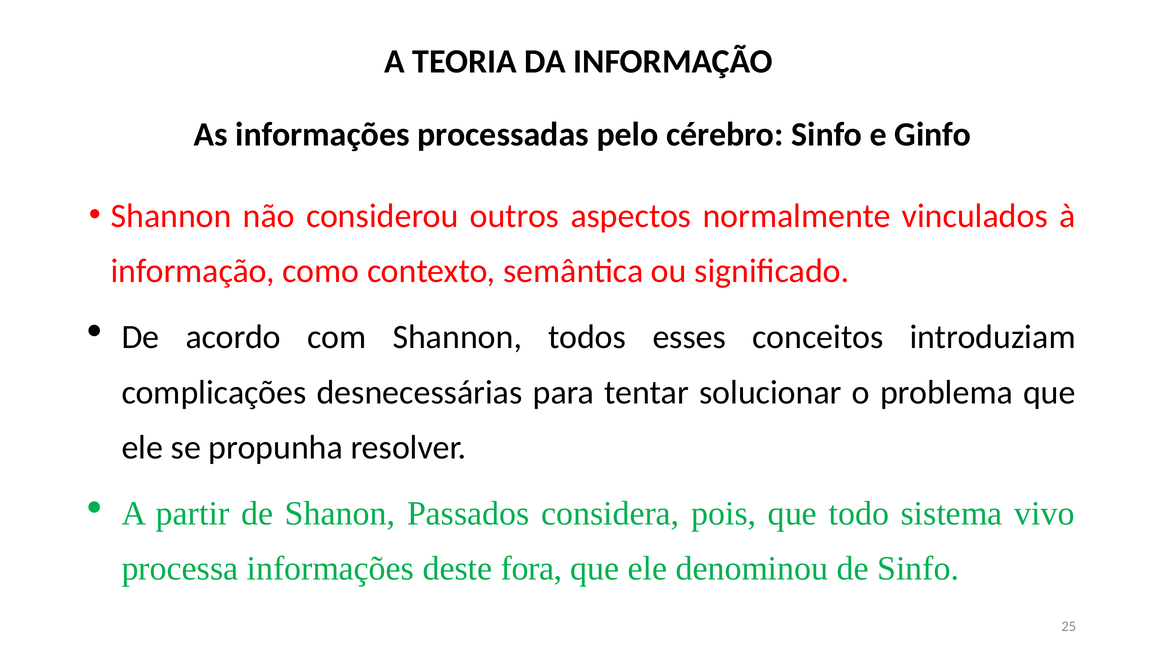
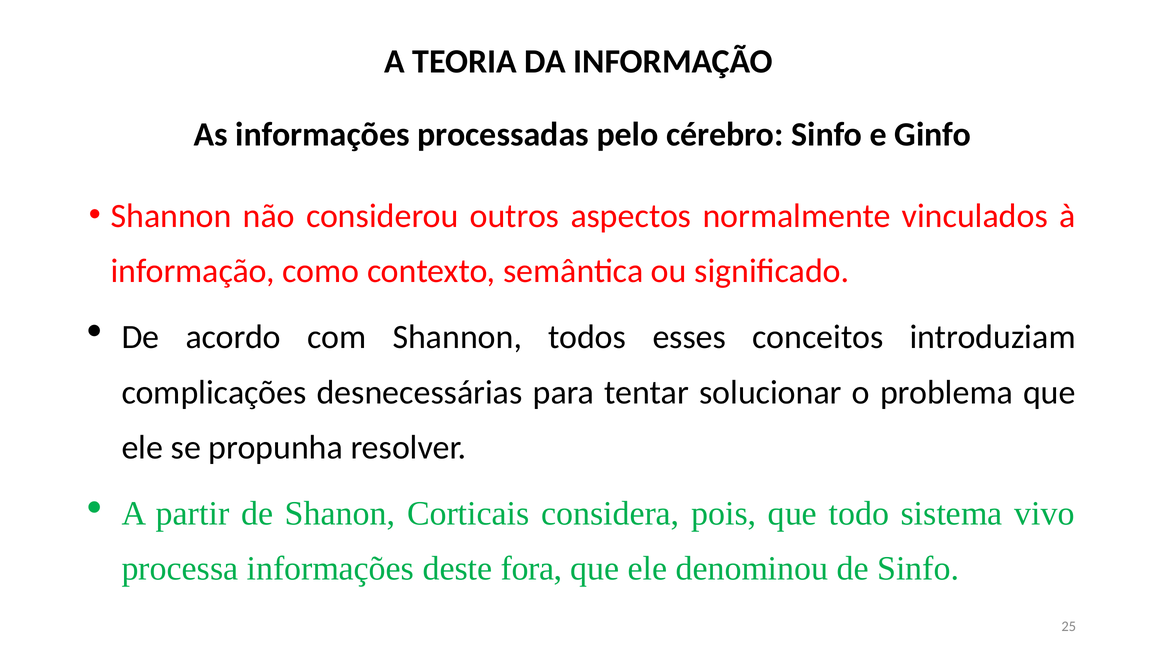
Passados: Passados -> Corticais (468, 513)
